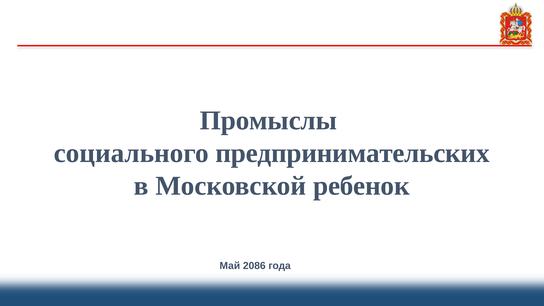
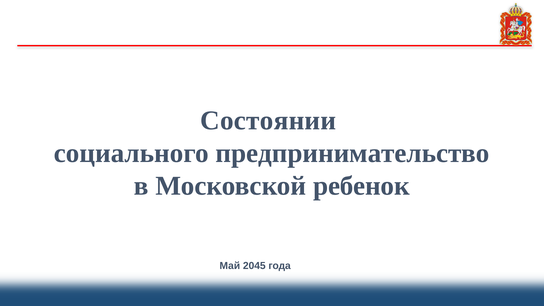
Промыслы: Промыслы -> Состоянии (268, 120)
предпринимательских: предпринимательских -> предпринимательство (353, 153)
2086: 2086 -> 2045 (254, 266)
